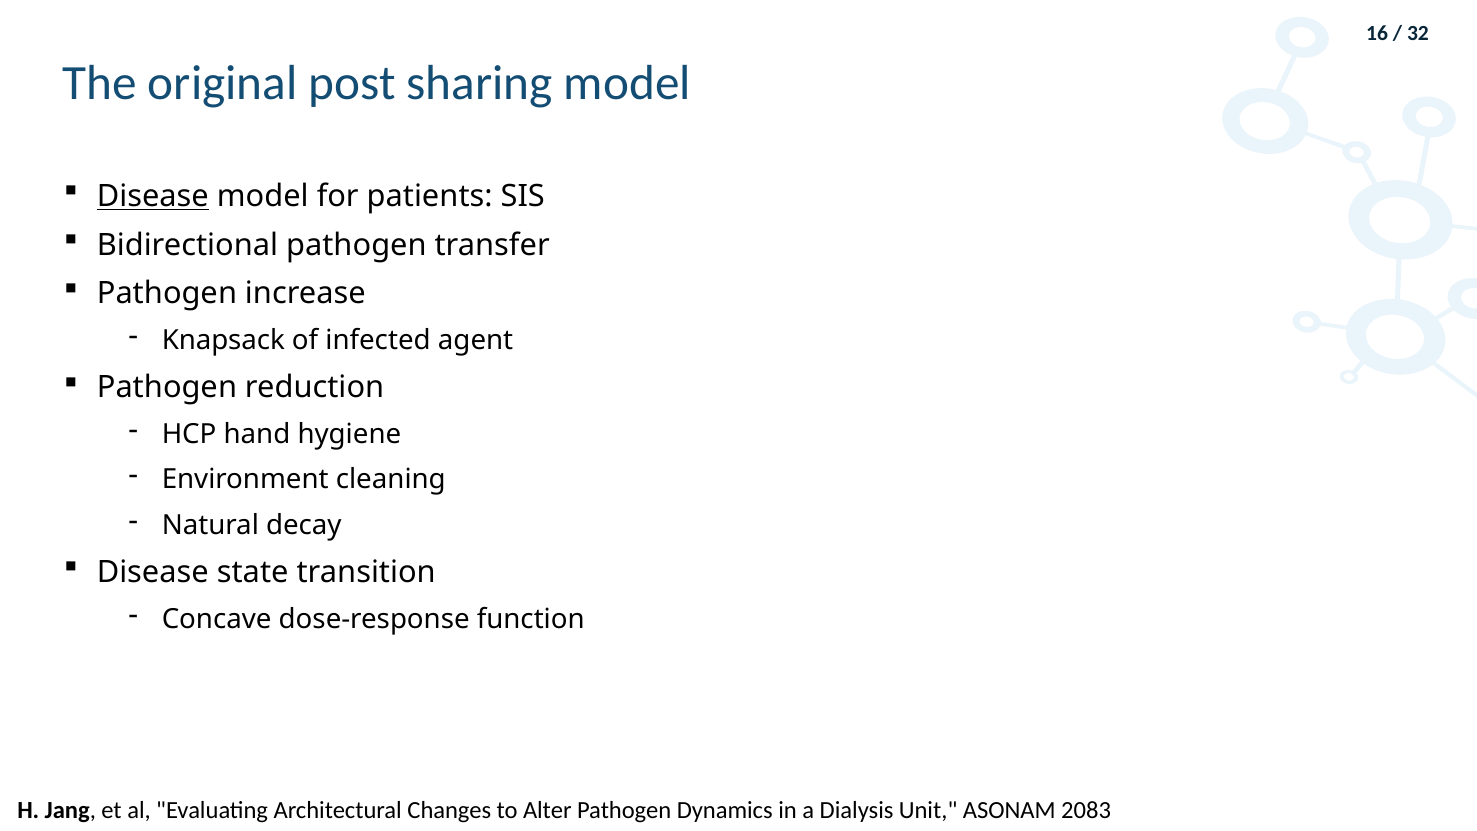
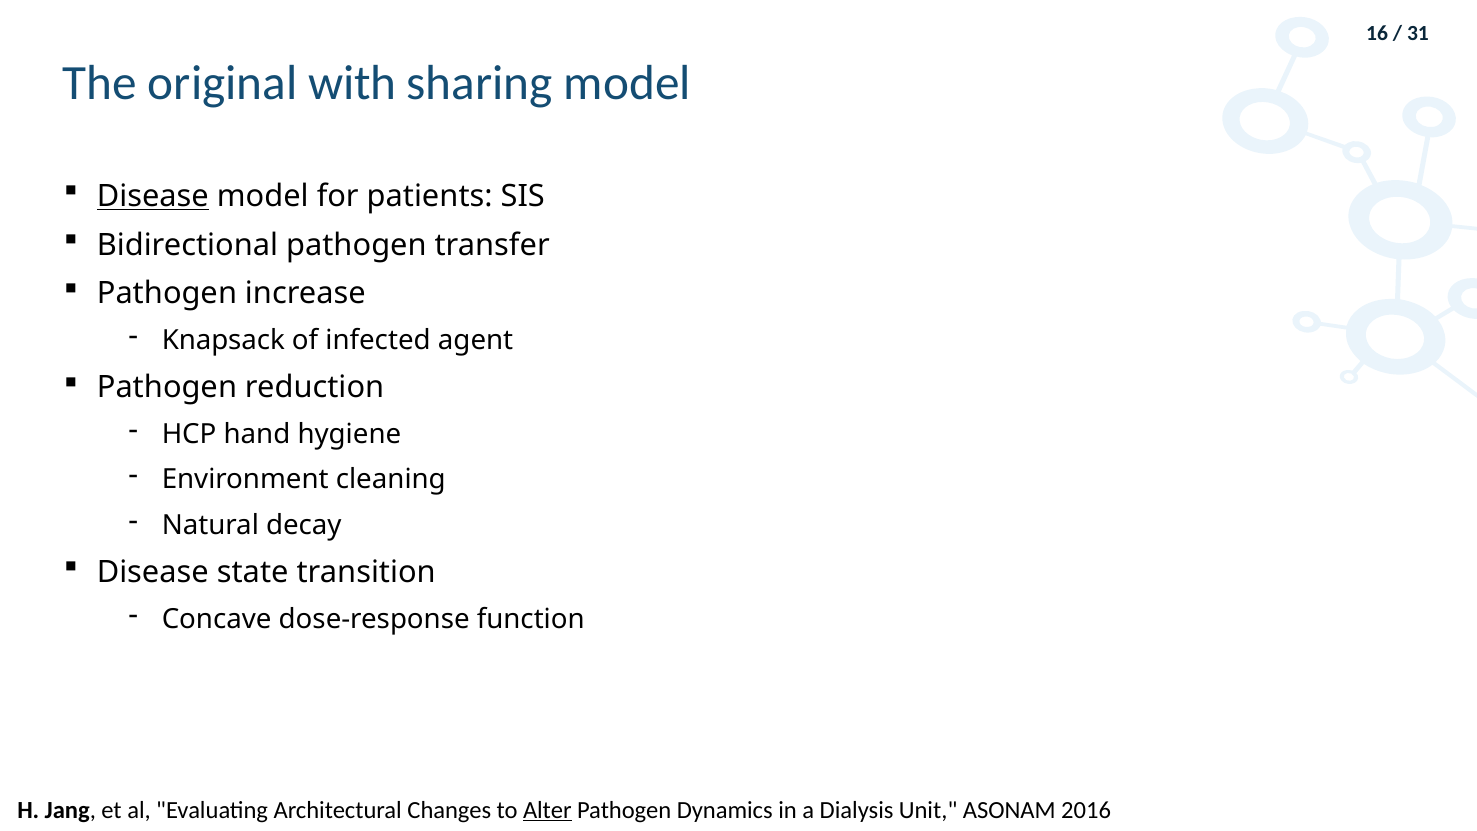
32: 32 -> 31 (1418, 33)
post: post -> with (352, 83)
Alter underline: none -> present (547, 810)
2083: 2083 -> 2016 (1086, 810)
